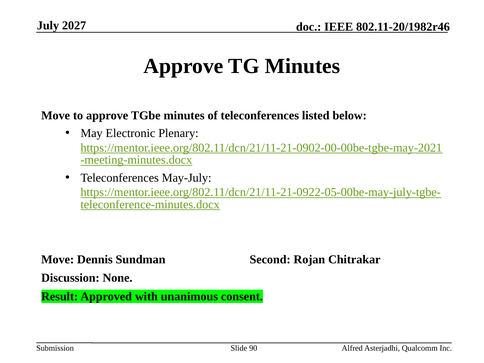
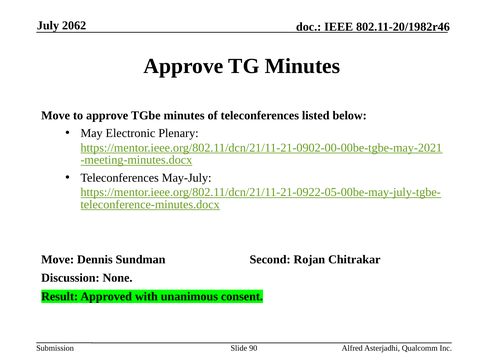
2027: 2027 -> 2062 (74, 26)
